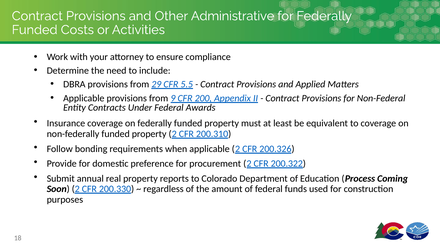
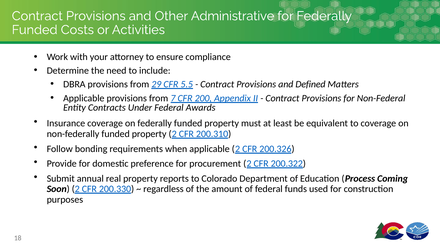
Applied: Applied -> Defined (310, 85)
9: 9 -> 7 (173, 98)
